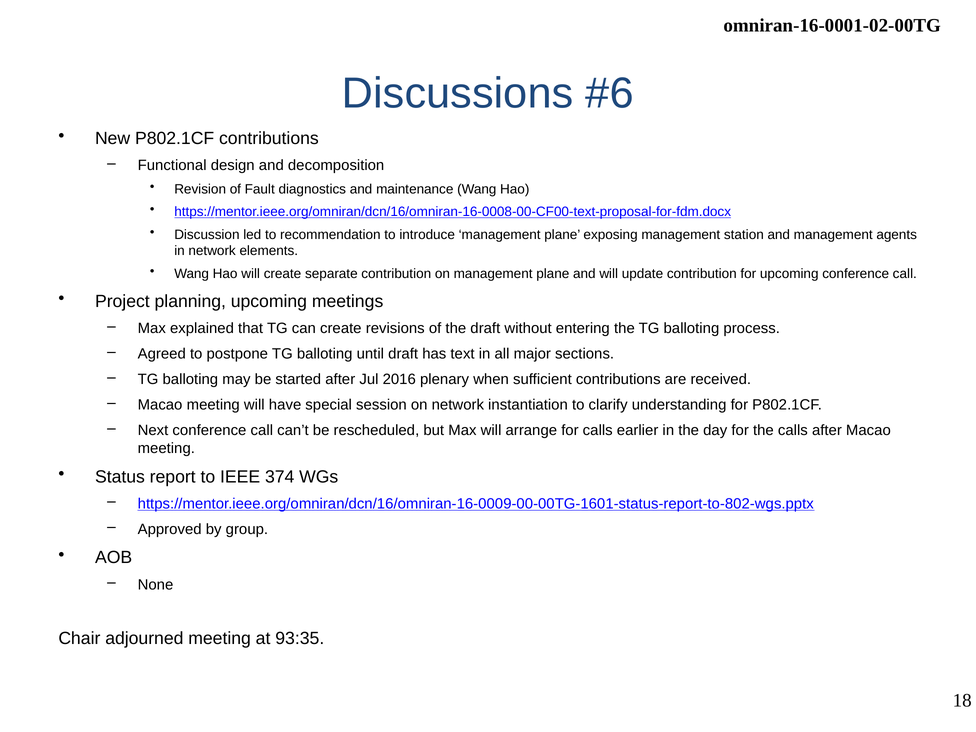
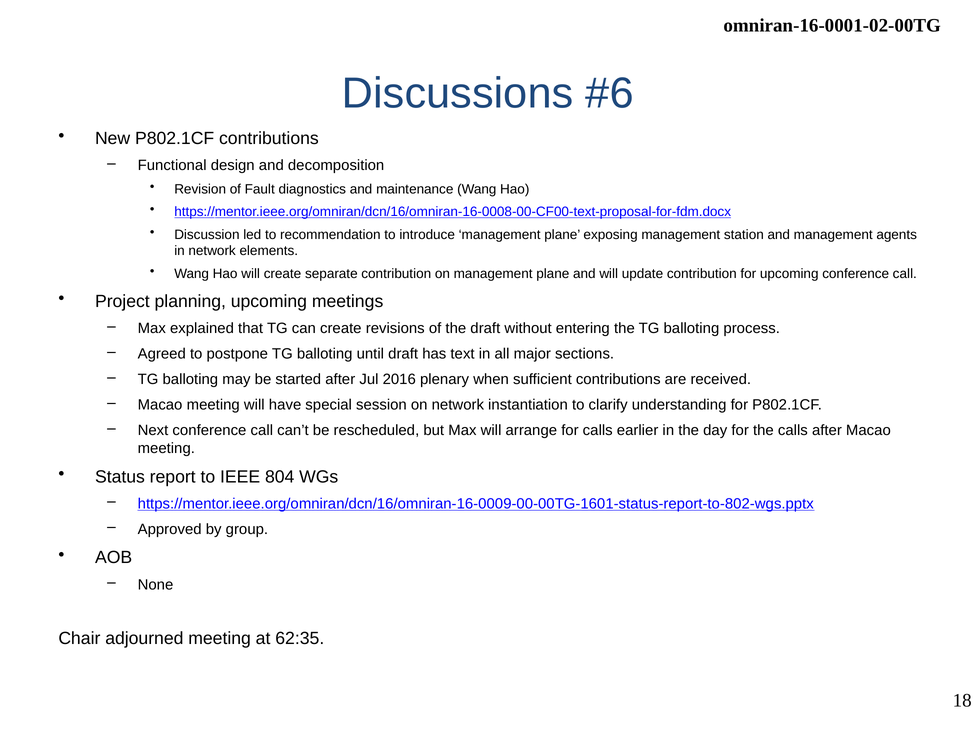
374: 374 -> 804 (280, 477)
93:35: 93:35 -> 62:35 (300, 639)
